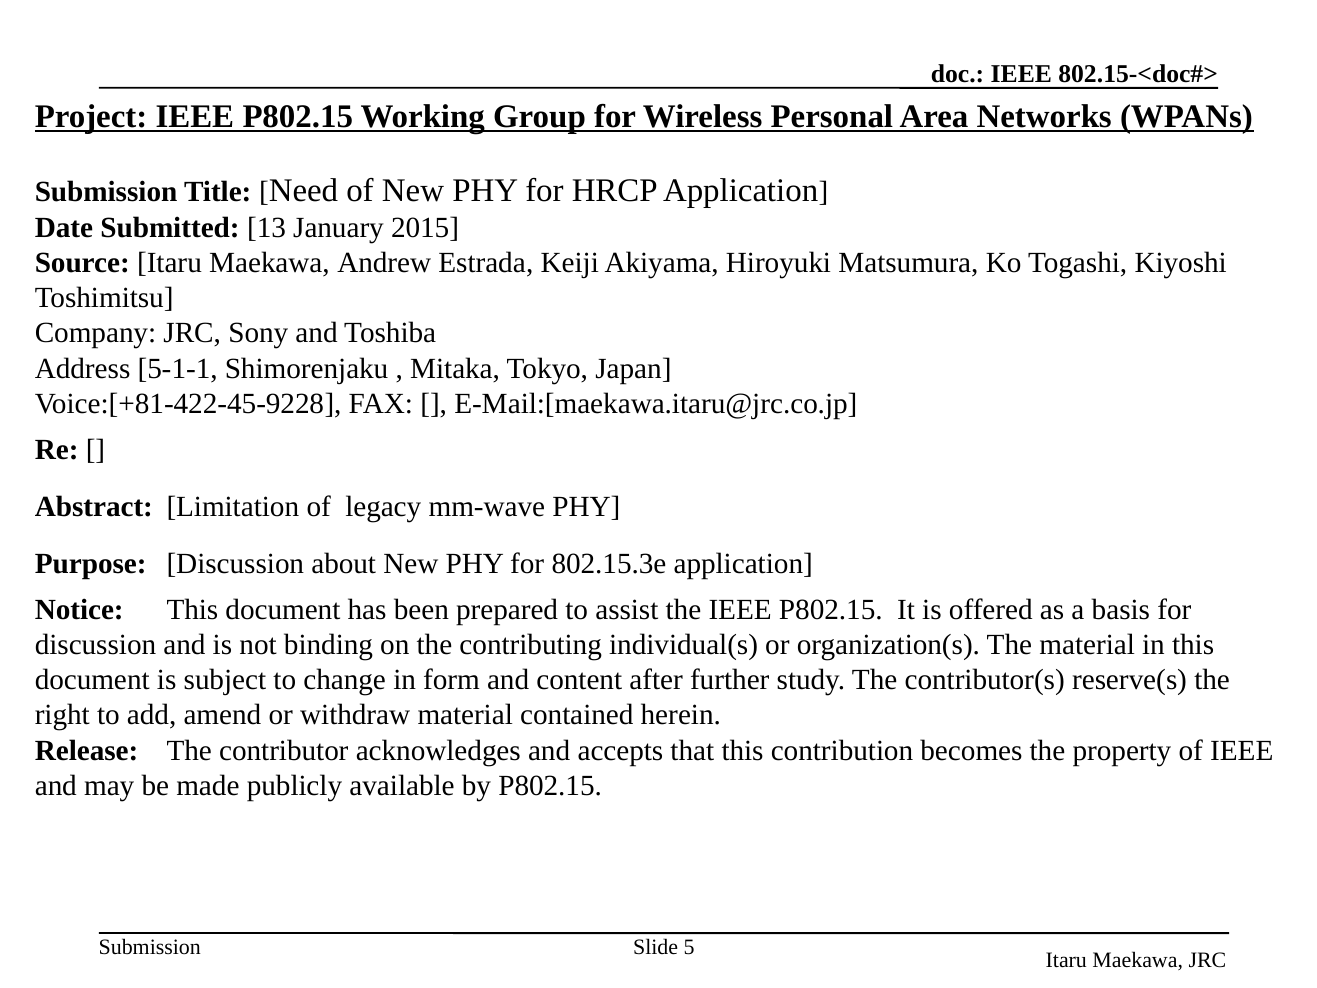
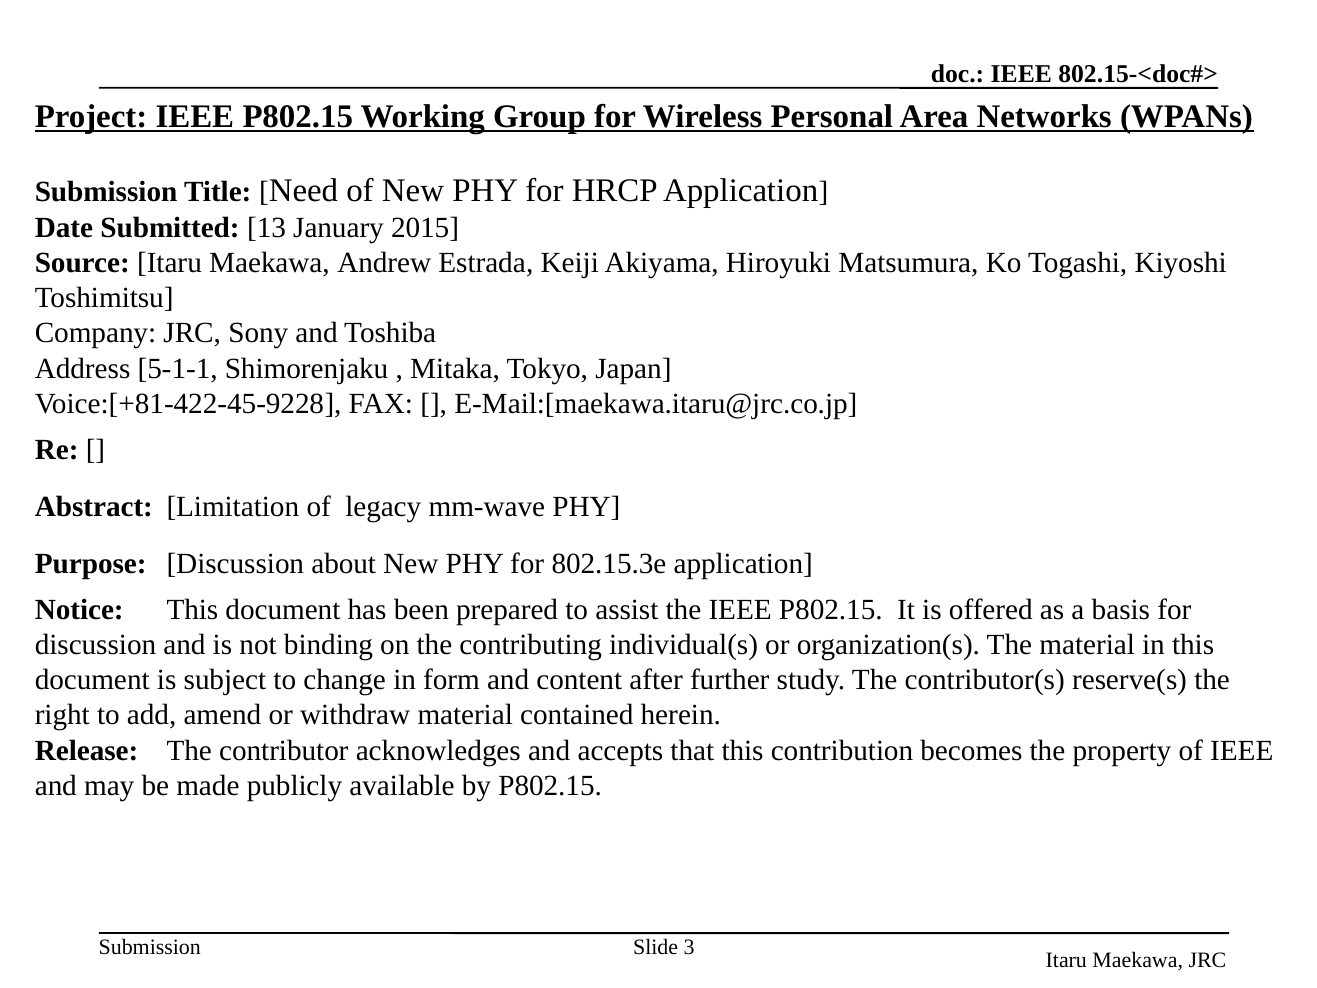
5: 5 -> 3 (689, 947)
